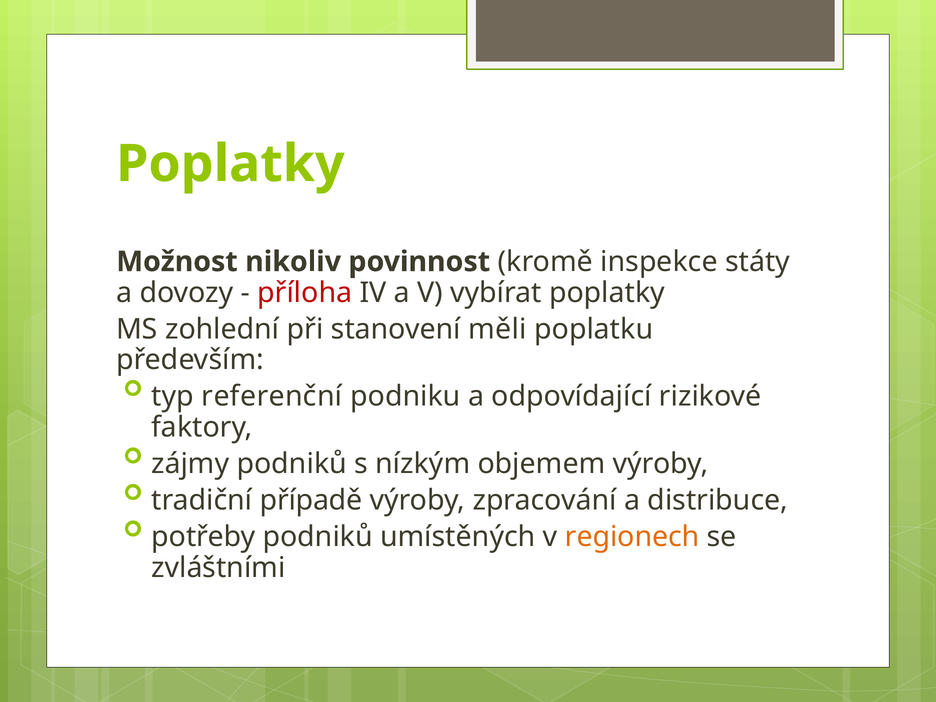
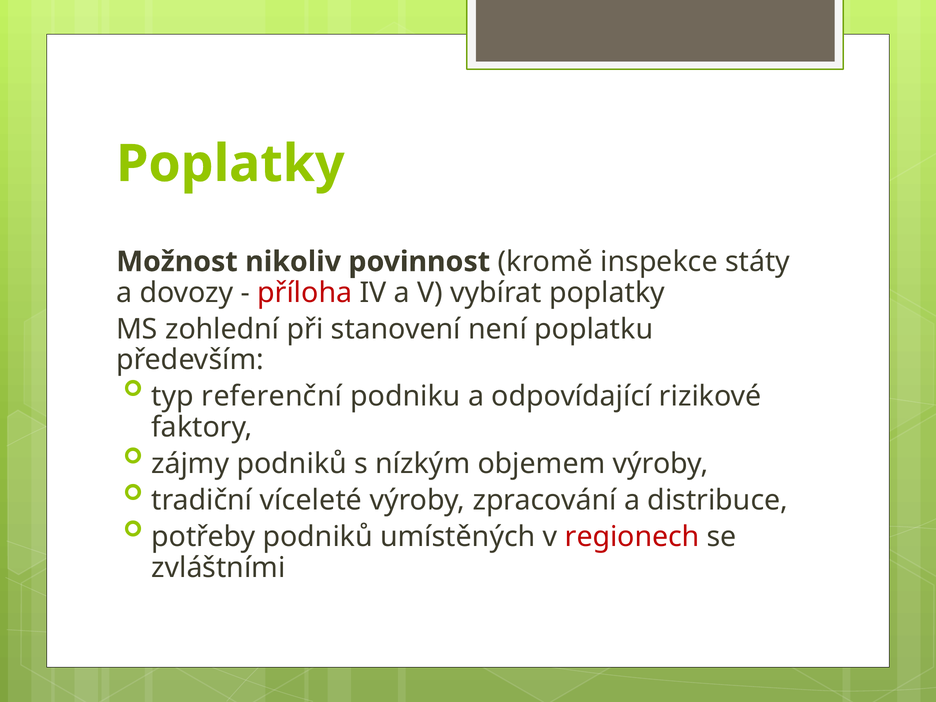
měli: měli -> není (498, 329)
případě: případě -> víceleté (311, 500)
regionech colour: orange -> red (632, 537)
